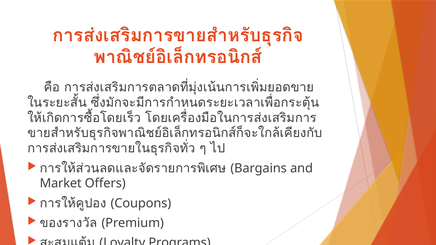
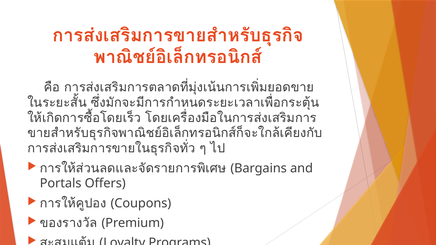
Market: Market -> Portals (61, 184)
